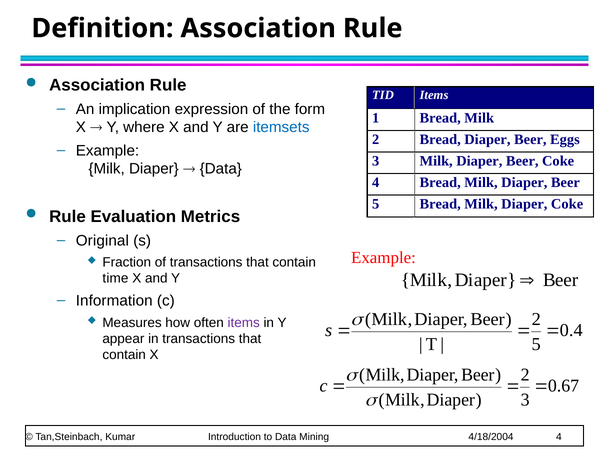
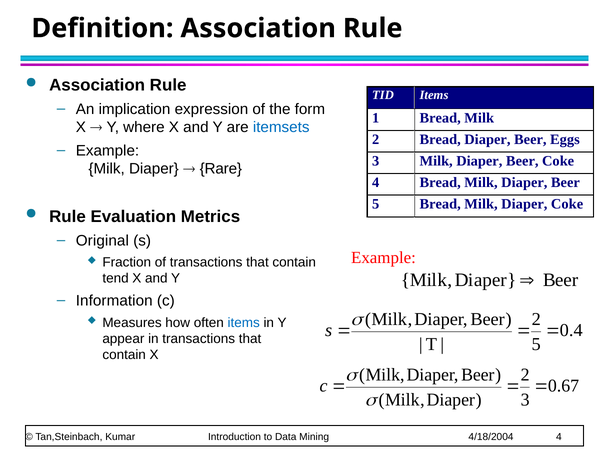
Data: Data -> Rare (221, 169)
time: time -> tend (116, 279)
items colour: purple -> blue (244, 323)
